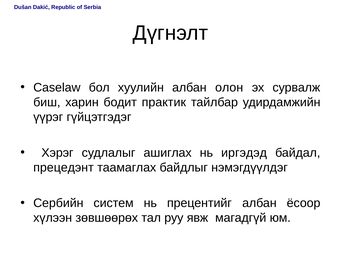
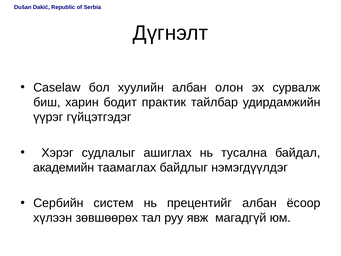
иргэдэд: иргэдэд -> тусална (244, 153)
прецедэнт: прецедэнт -> академийн (64, 167)
